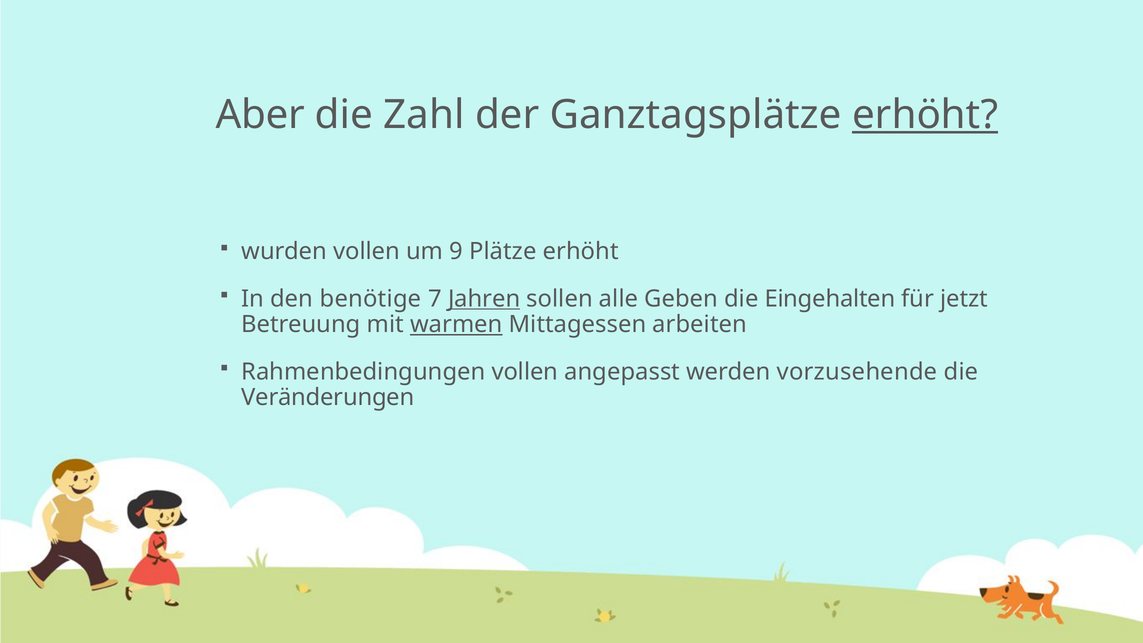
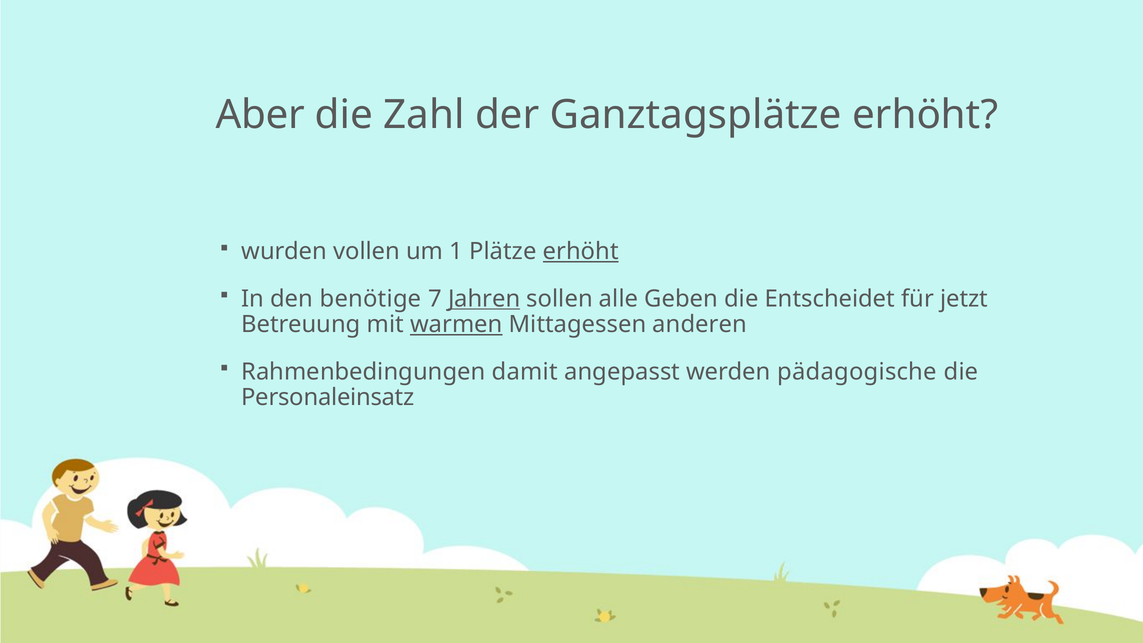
erhöht underline: present -> none (925, 115)
9: 9 -> 1 (456, 252)
erhöht underline: none -> present (581, 252)
Eingehalten: Eingehalten -> Entscheidet (830, 299)
arbeiten: arbeiten -> anderen (700, 324)
Rahmenbedingungen vollen: vollen -> damit (525, 372)
vorzusehende: vorzusehende -> pädagogische (857, 372)
Veränderungen: Veränderungen -> Personaleinsatz (328, 397)
